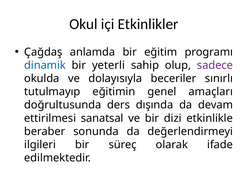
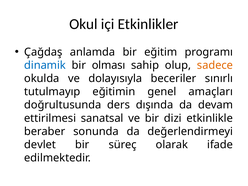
yeterli: yeterli -> olması (109, 65)
sadece colour: purple -> orange (215, 65)
ilgileri: ilgileri -> devlet (40, 145)
